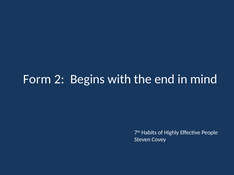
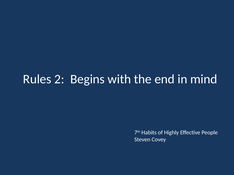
Form: Form -> Rules (37, 79)
